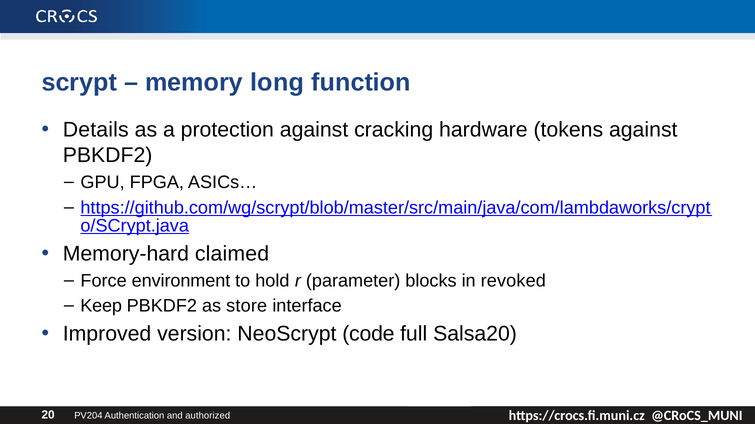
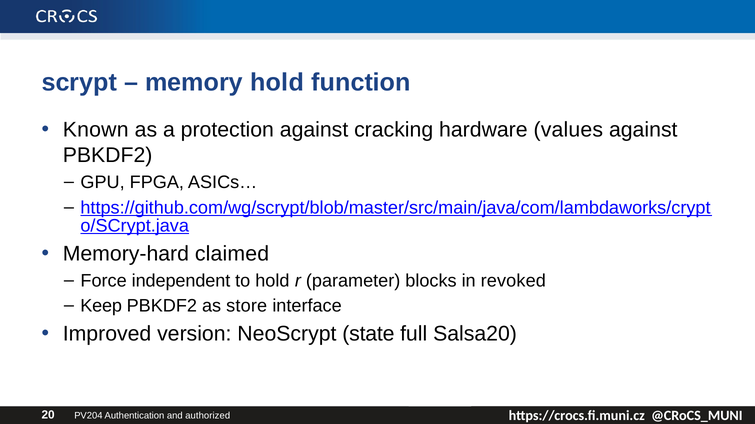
memory long: long -> hold (277, 83)
Details: Details -> Known (96, 130)
tokens: tokens -> values (568, 130)
environment: environment -> independent (181, 281)
code: code -> state (368, 334)
